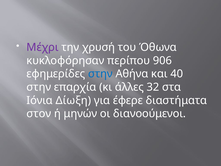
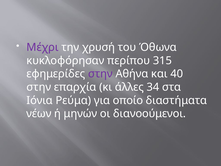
906: 906 -> 315 (162, 60)
στην colour: blue -> purple (100, 74)
32: 32 -> 34 (153, 87)
Δίωξη: Δίωξη -> Ρεύμα (73, 100)
έφερε: έφερε -> οποίο (128, 100)
στον: στον -> νέων (39, 113)
